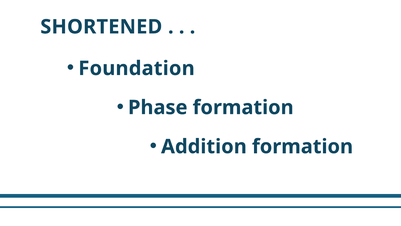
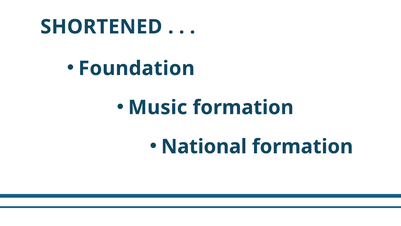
Phase: Phase -> Music (158, 107)
Addition: Addition -> National (204, 146)
